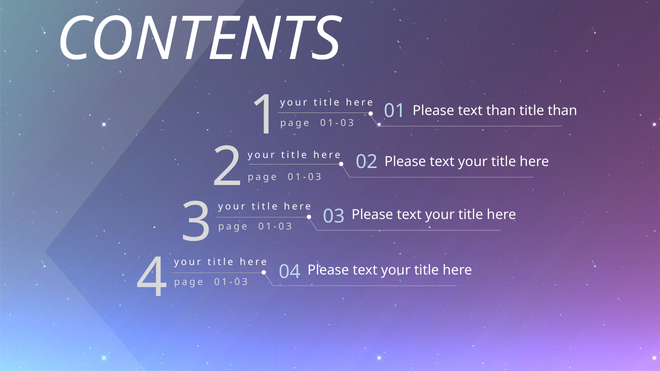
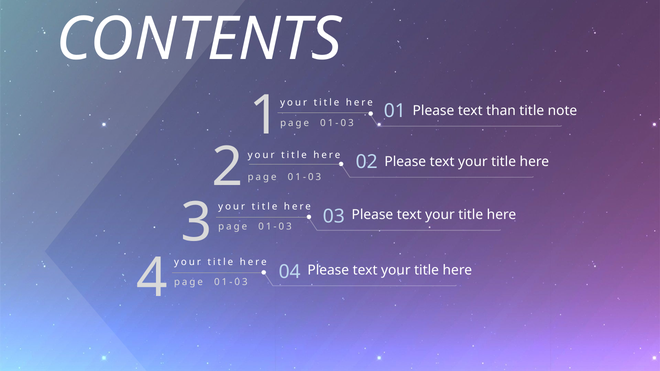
title than: than -> note (562, 111)
